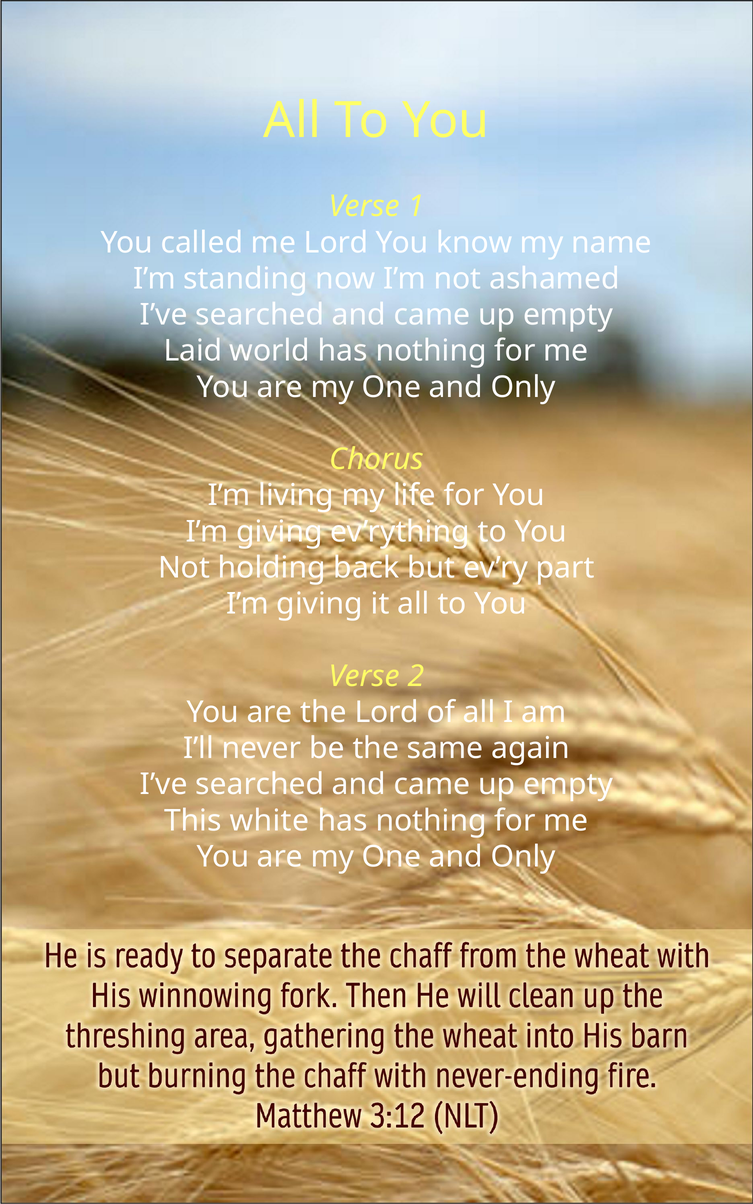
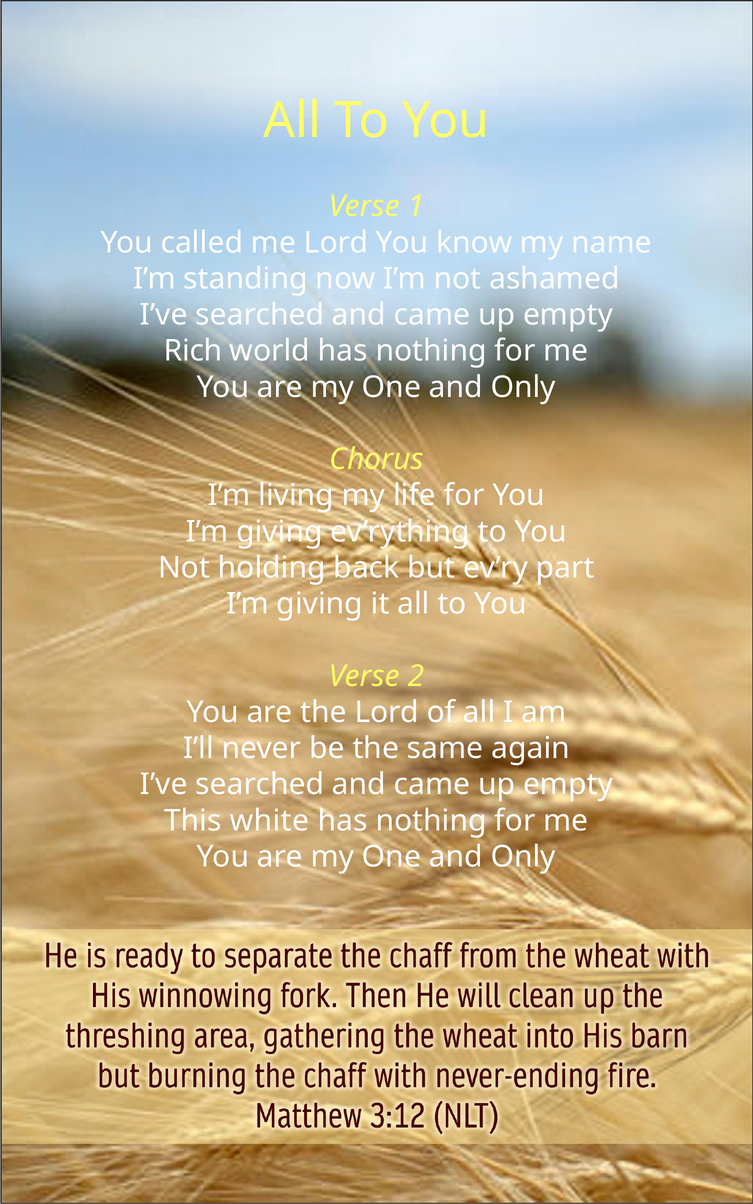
Laid: Laid -> Rich (193, 351)
